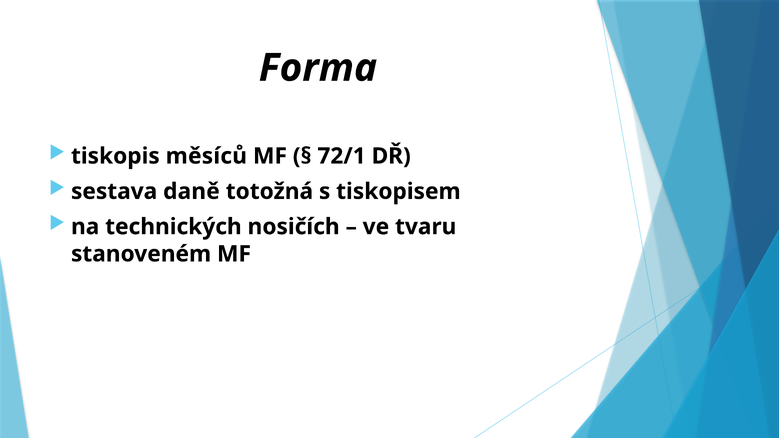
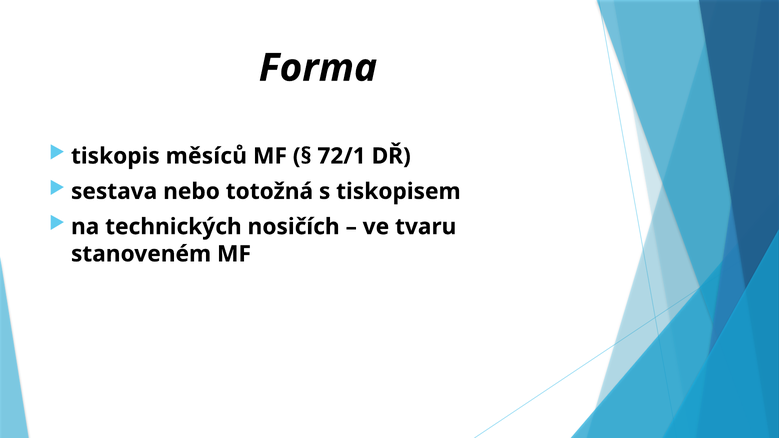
daně: daně -> nebo (192, 191)
